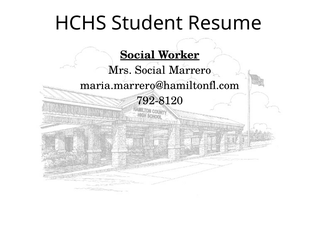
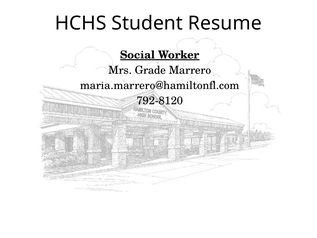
Mrs Social: Social -> Grade (150, 70)
